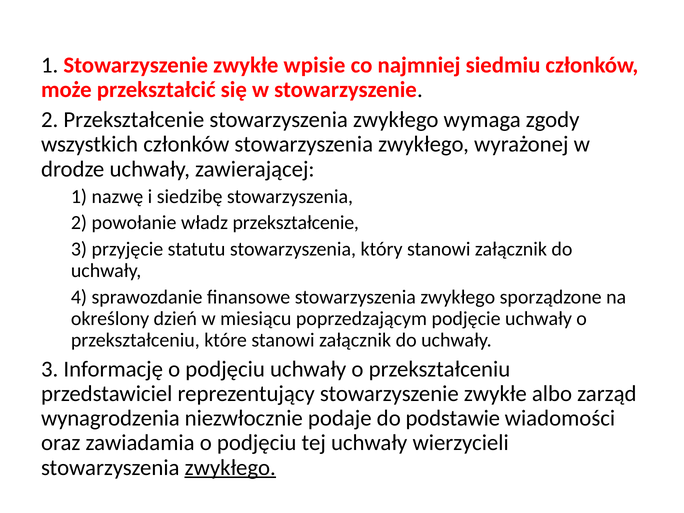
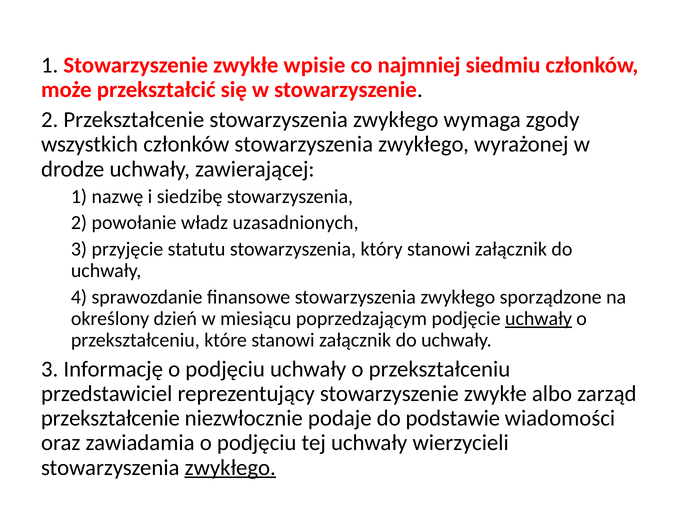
władz przekształcenie: przekształcenie -> uzasadnionych (296, 223)
uchwały underline: none -> present (539, 319)
wynagrodzenia: wynagrodzenia -> przekształcenie (110, 418)
